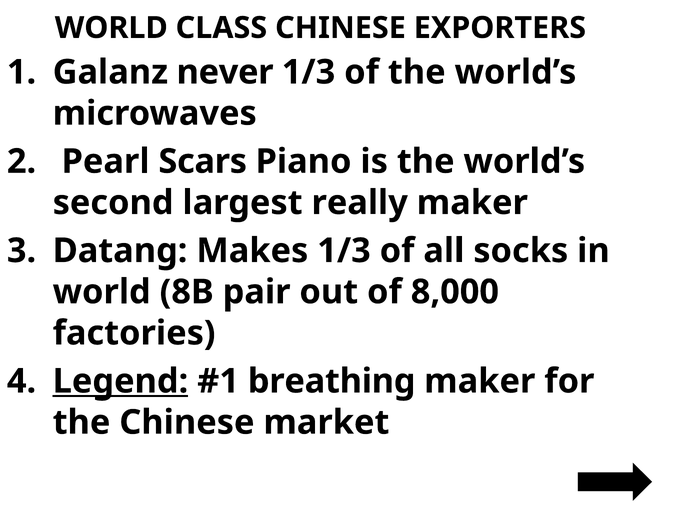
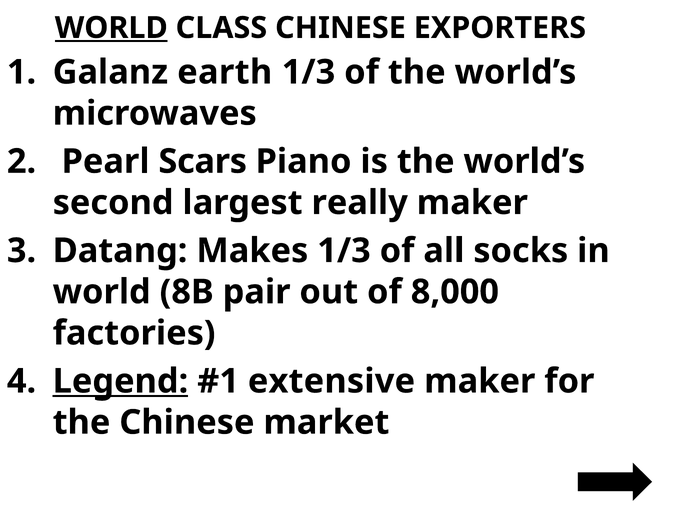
WORLD underline: none -> present (111, 28)
never: never -> earth (225, 72)
breathing: breathing -> extensive (331, 381)
